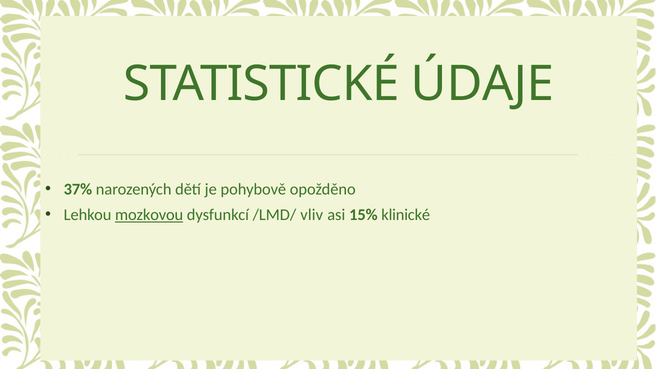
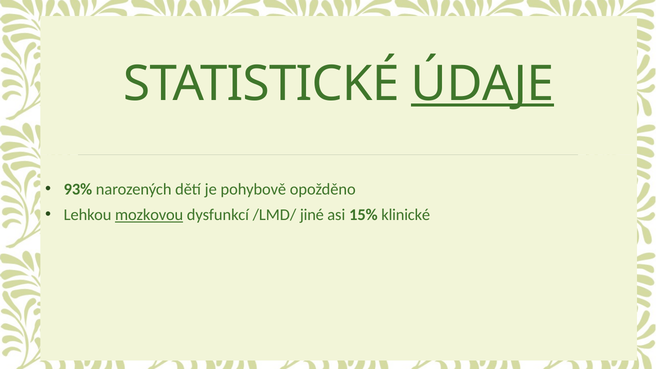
ÚDAJE underline: none -> present (483, 84)
37%: 37% -> 93% (78, 189)
vliv: vliv -> jiné (312, 215)
